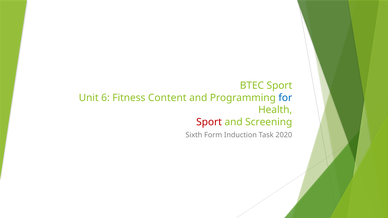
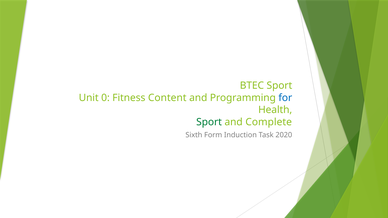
6: 6 -> 0 (105, 98)
Sport colour: red -> green (209, 122)
Screening: Screening -> Complete (269, 122)
